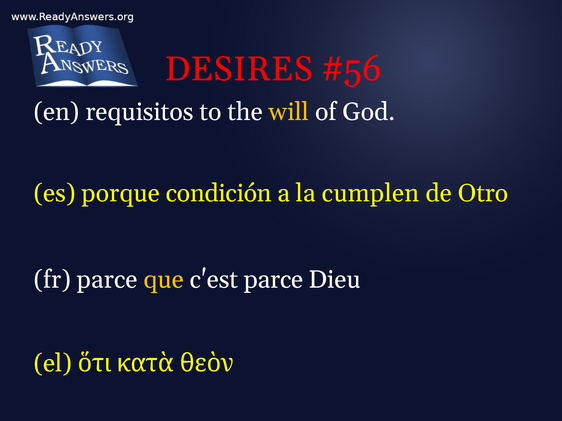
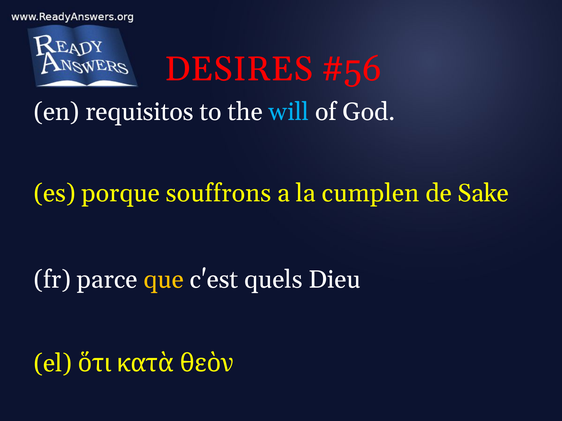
will colour: yellow -> light blue (289, 112)
condición: condición -> souffrons (219, 193)
Otro: Otro -> Sake (483, 193)
c'est parce: parce -> quels (273, 280)
